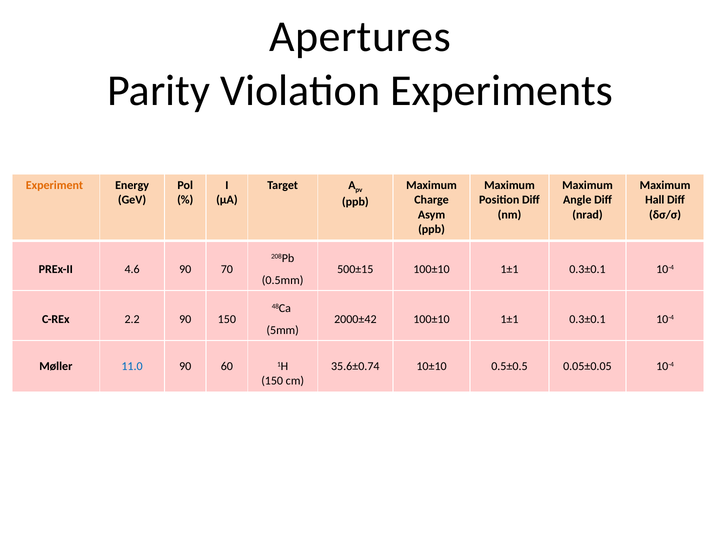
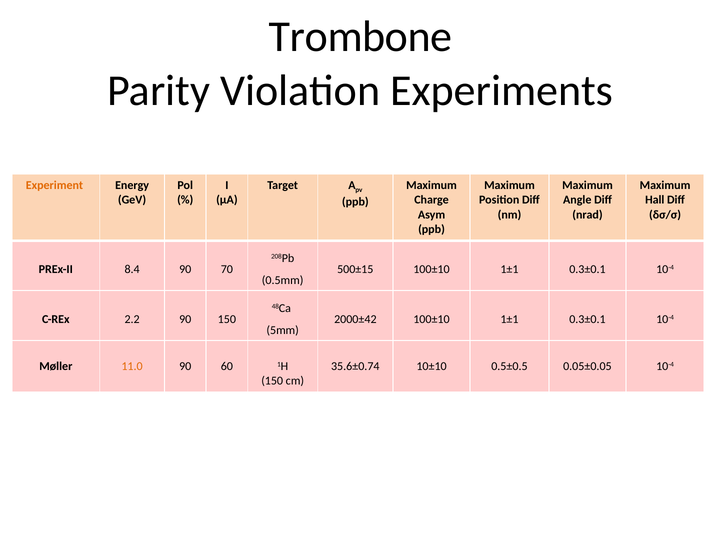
Apertures: Apertures -> Trombone (361, 37)
4.6: 4.6 -> 8.4 (132, 269)
11.0 colour: blue -> orange (132, 366)
